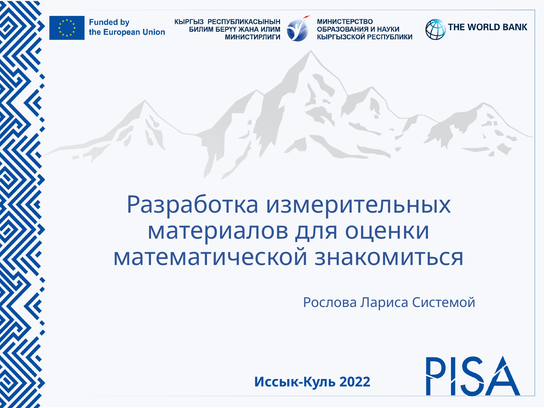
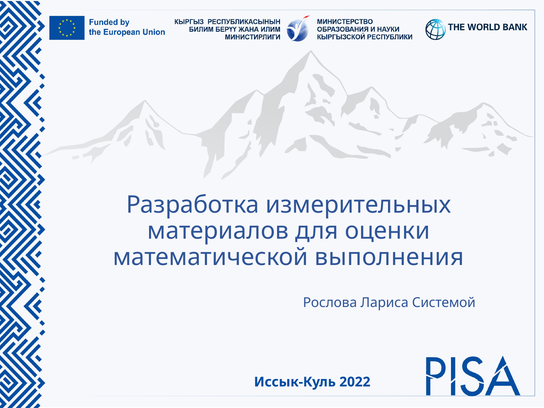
знакомиться: знакомиться -> выполнения (389, 257)
